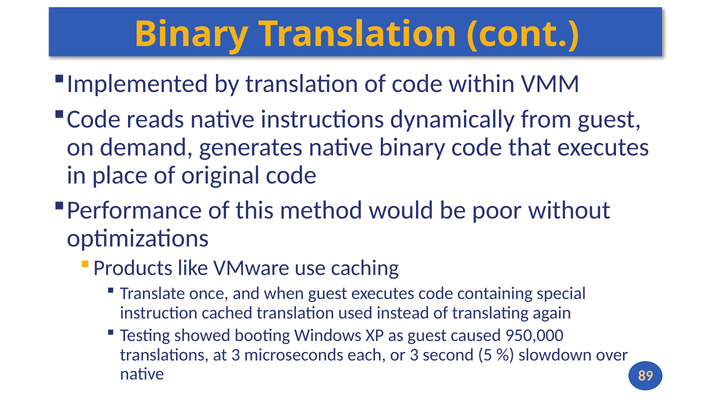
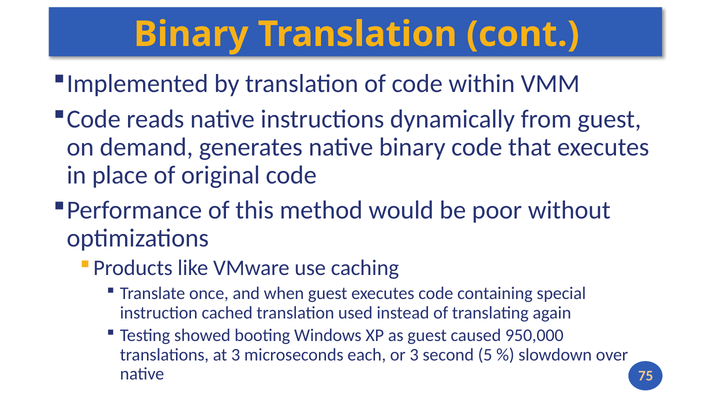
89: 89 -> 75 (646, 376)
